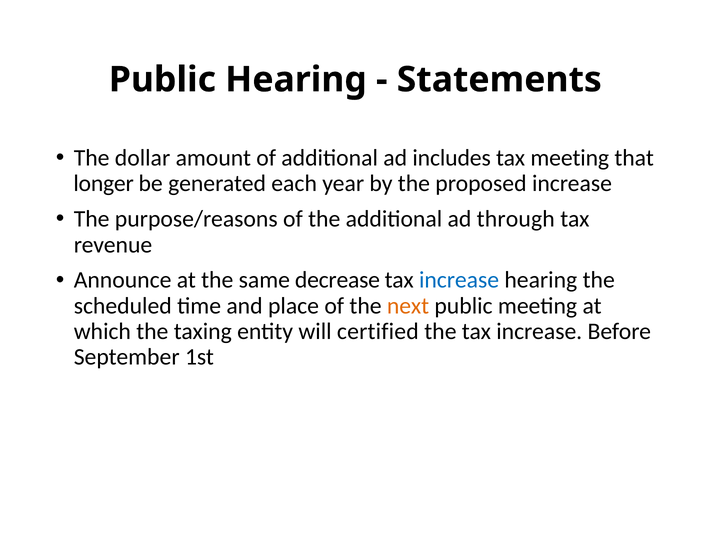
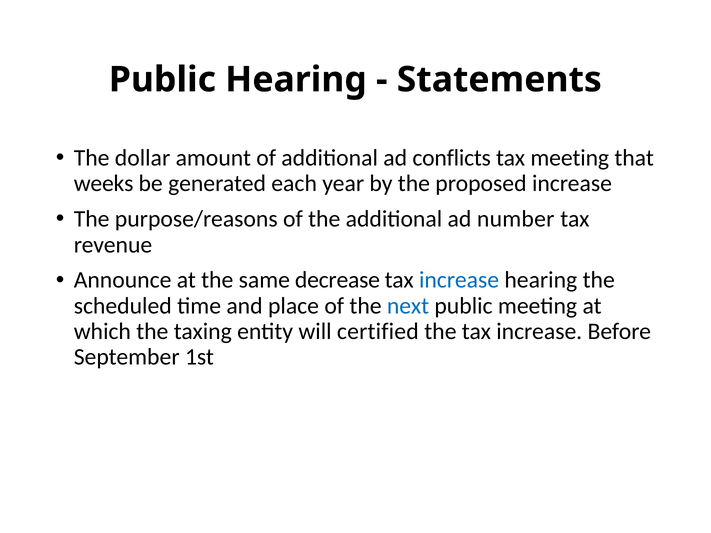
includes: includes -> conflicts (452, 158)
longer: longer -> weeks (104, 184)
through: through -> number (516, 219)
next colour: orange -> blue (408, 306)
